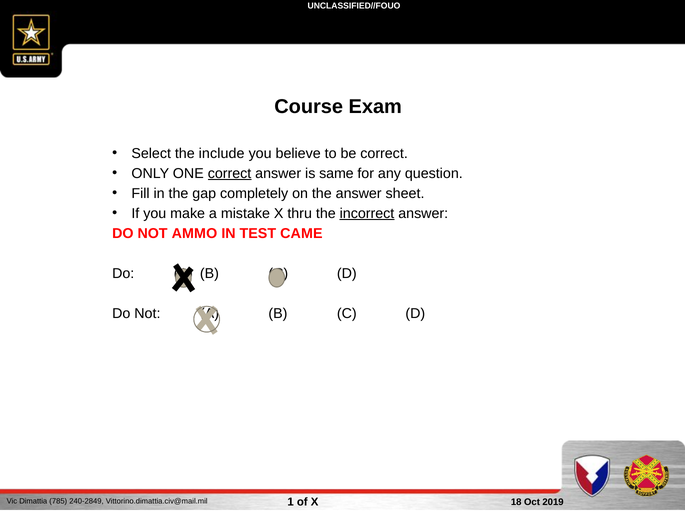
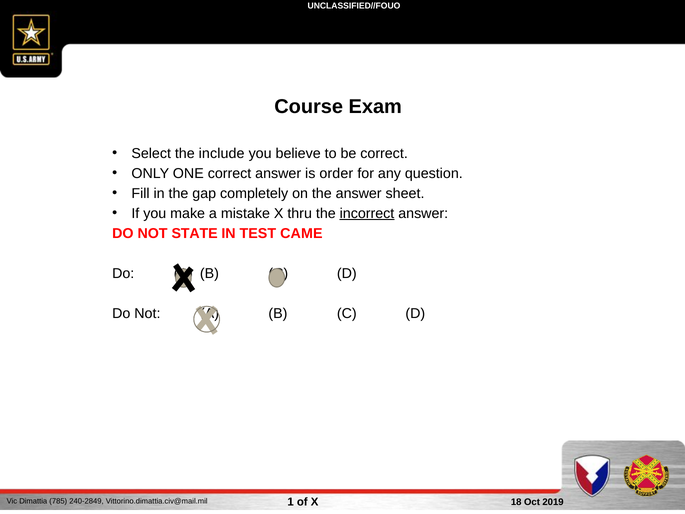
correct underline: present -> none (230, 173)
same: same -> order (336, 173)
AMMO: AMMO -> STATE (195, 233)
